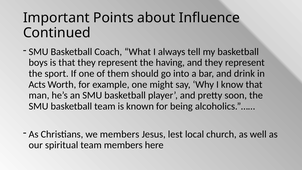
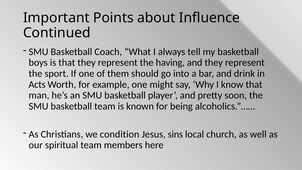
we members: members -> condition (120, 134)
lest: lest -> sins (175, 134)
